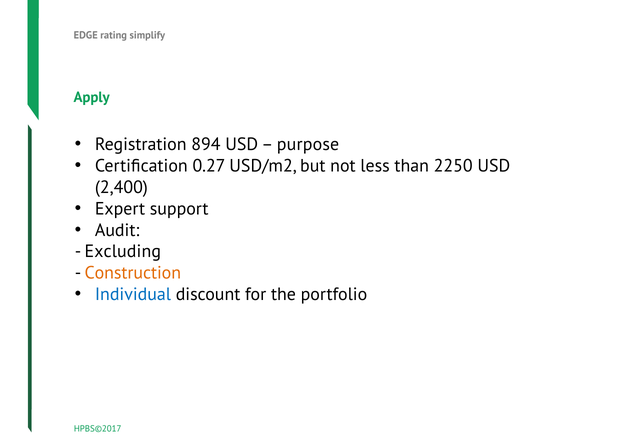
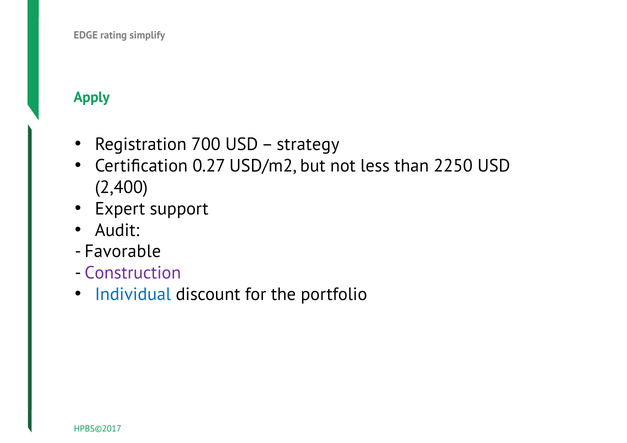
894: 894 -> 700 (206, 145)
purpose: purpose -> strategy (308, 145)
Excluding: Excluding -> Favorable (123, 252)
Construction colour: orange -> purple (133, 273)
